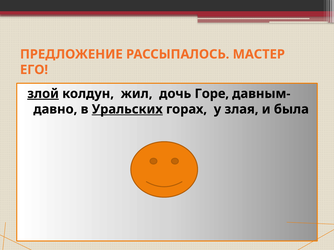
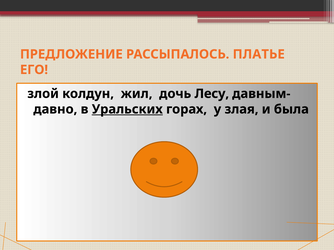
МАСТЕР: МАСТЕР -> ПЛАТЬЕ (259, 54)
злой underline: present -> none (43, 94)
Горе: Горе -> Лесу (212, 94)
